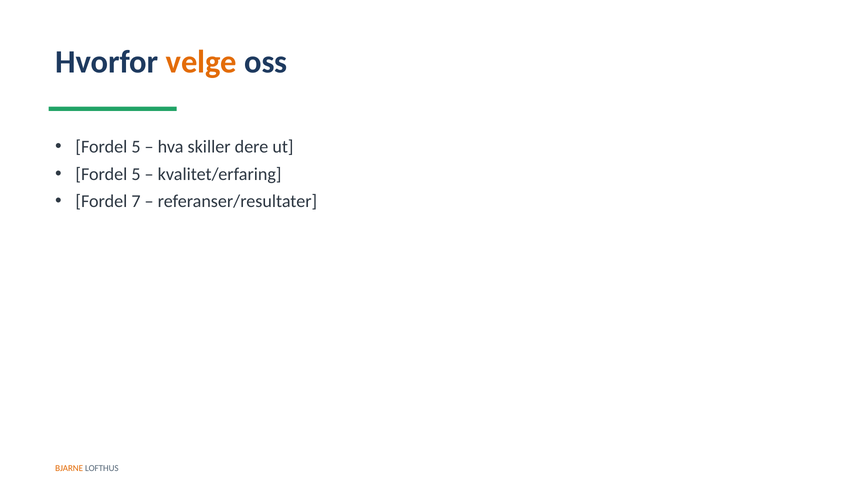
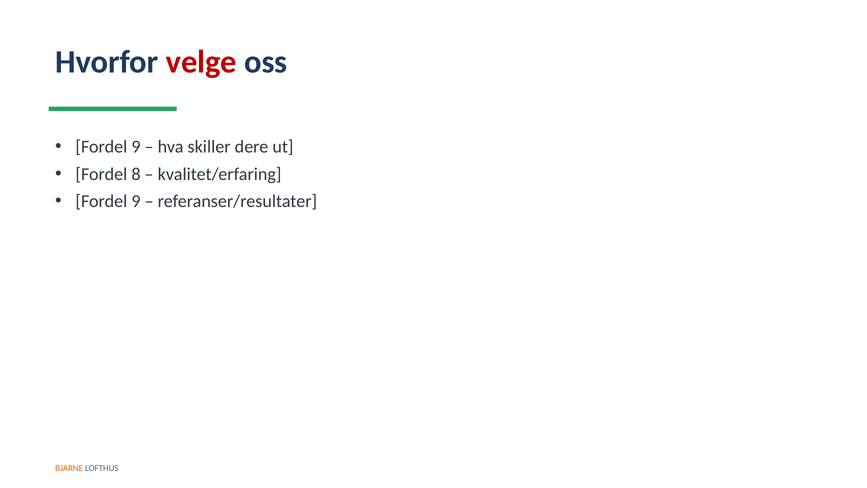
velge colour: orange -> red (201, 62)
5: 5 -> 9 (136, 147)
5: 5 -> 8 (136, 174)
7: 7 -> 9 (136, 201)
